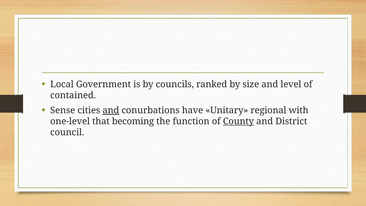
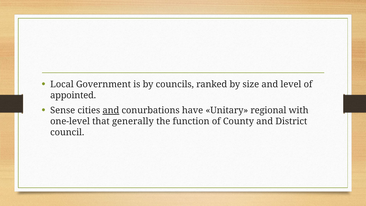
contained: contained -> appointed (73, 95)
becoming: becoming -> generally (133, 121)
County underline: present -> none (238, 121)
